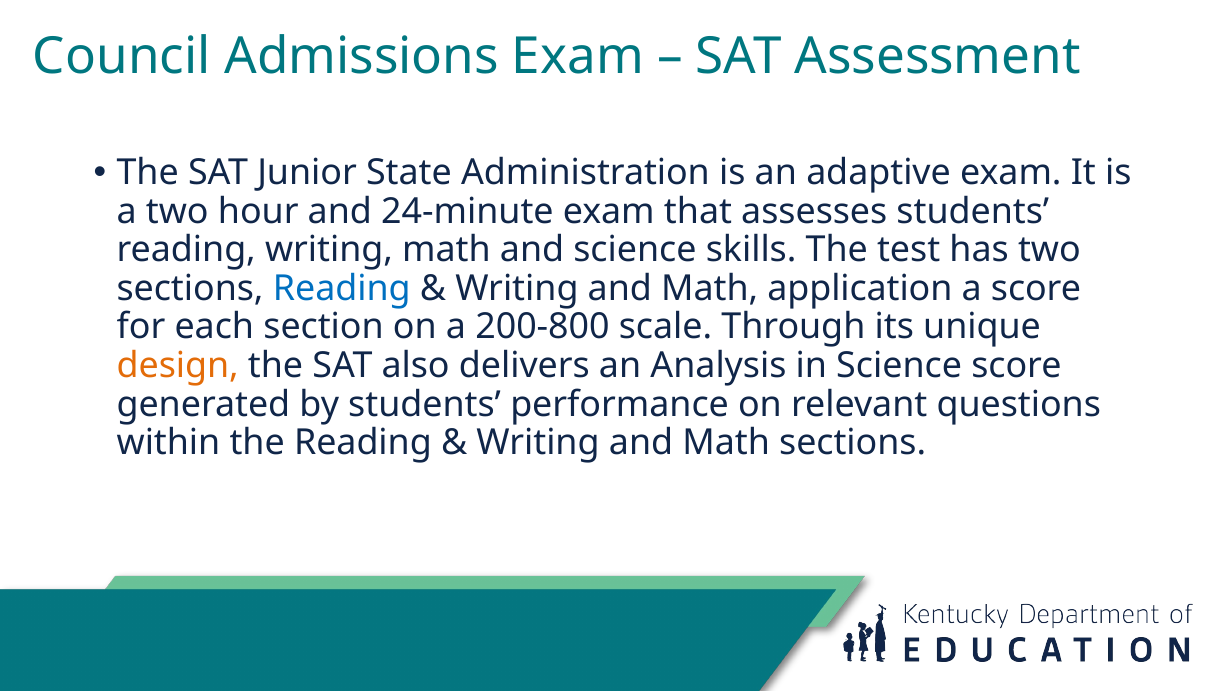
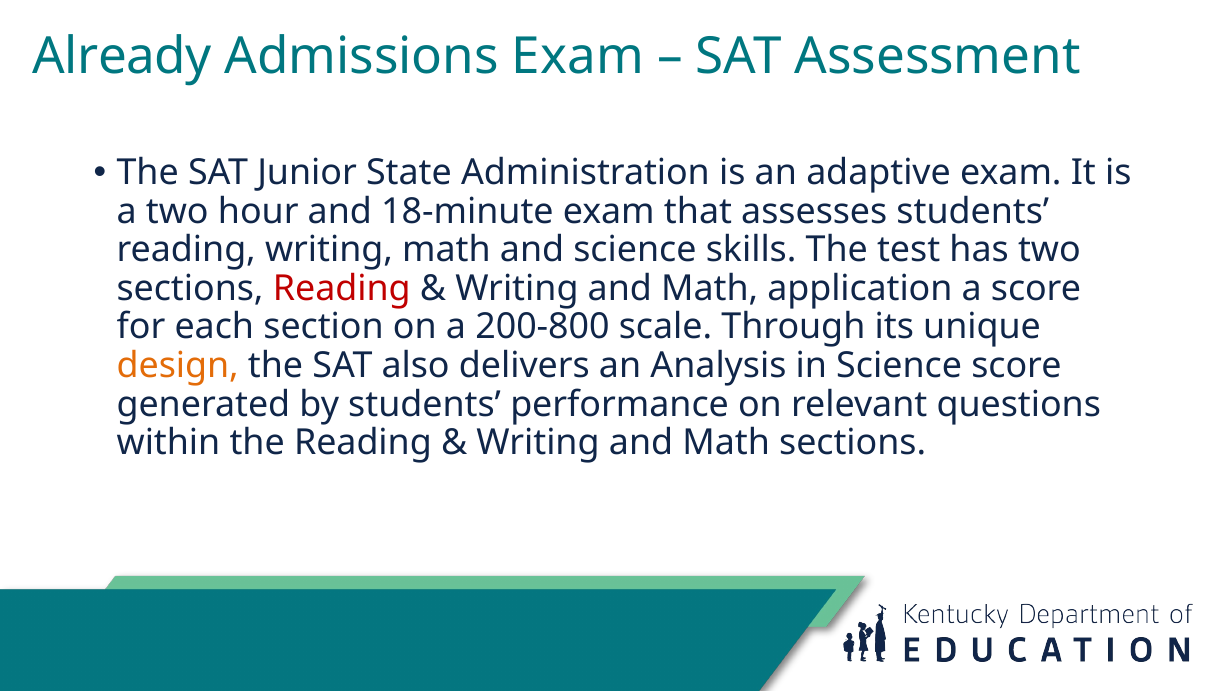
Council: Council -> Already (122, 56)
24-minute: 24-minute -> 18-minute (467, 211)
Reading colour: blue -> red (342, 288)
